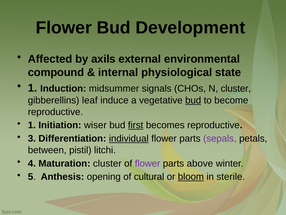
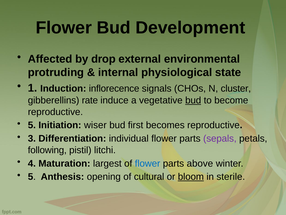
axils: axils -> drop (103, 59)
compound: compound -> protruding (56, 72)
midsummer: midsummer -> inflorecence (114, 88)
leaf: leaf -> rate (90, 100)
1: 1 -> 5 (32, 125)
first underline: present -> none (136, 125)
individual underline: present -> none (129, 138)
between: between -> following (47, 150)
Maturation cluster: cluster -> largest (107, 163)
flower colour: purple -> blue (148, 163)
